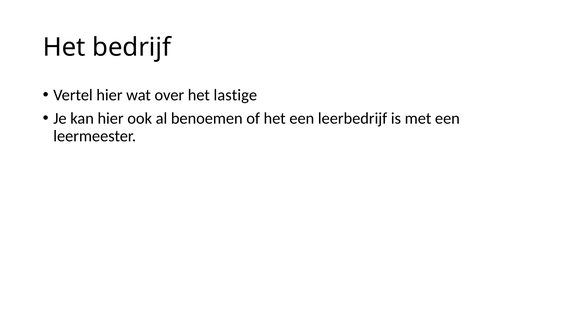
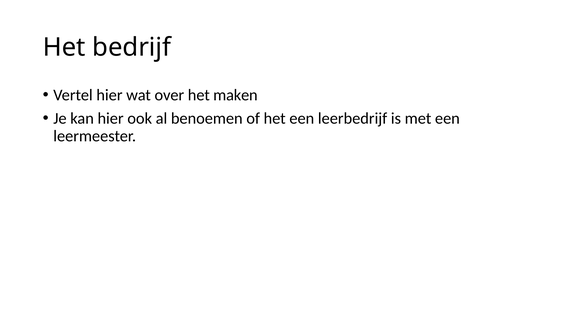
lastige: lastige -> maken (235, 95)
